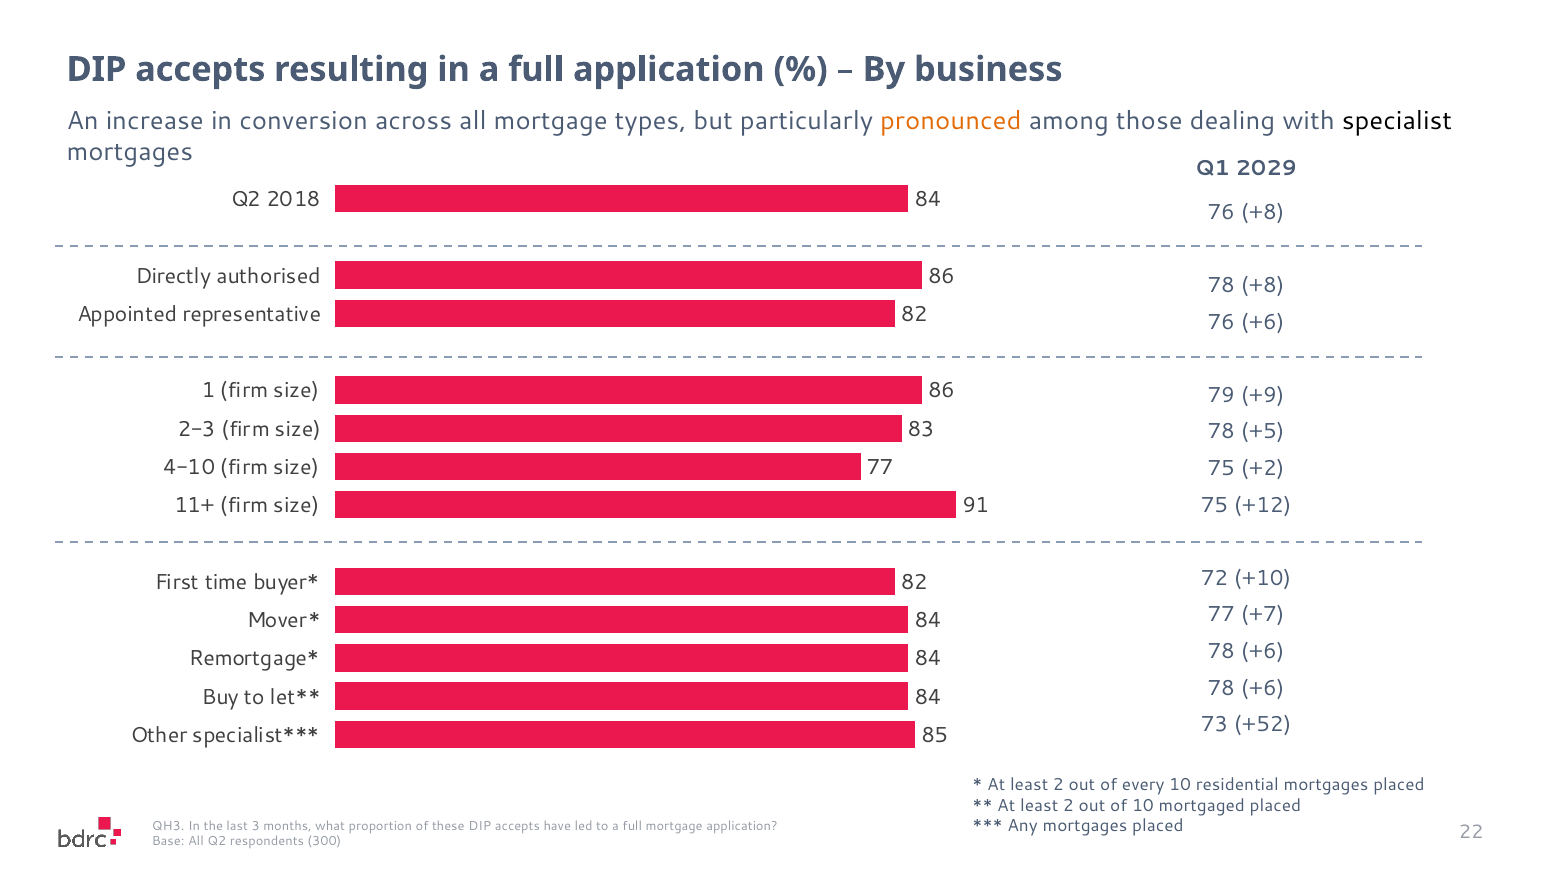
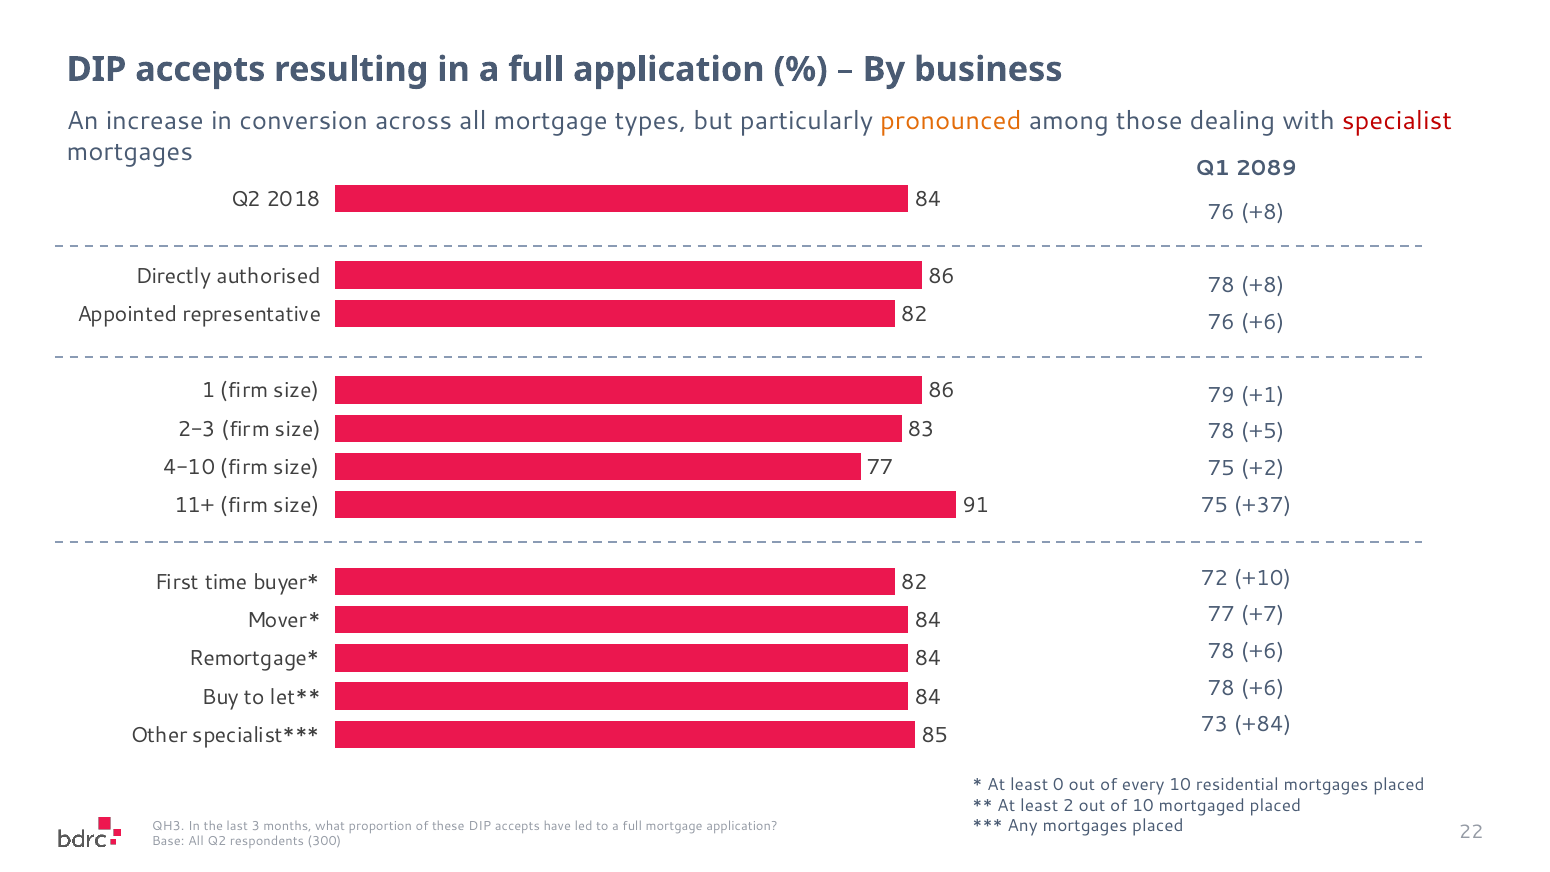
specialist colour: black -> red (1397, 120)
2029: 2029 -> 2089 (1266, 169)
+9: +9 -> +1 (1263, 395)
+12: +12 -> +37 (1263, 505)
+52: +52 -> +84 (1263, 725)
2: 2 -> 0 (1058, 785)
